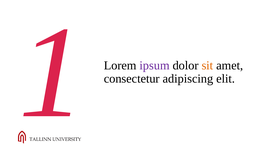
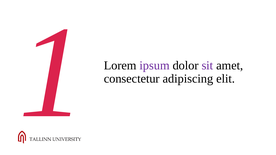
sit colour: orange -> purple (207, 66)
